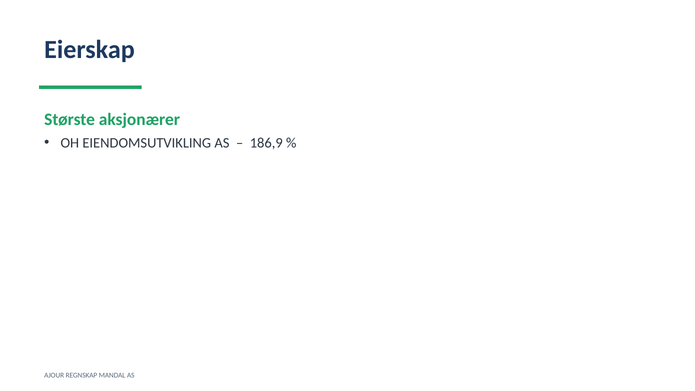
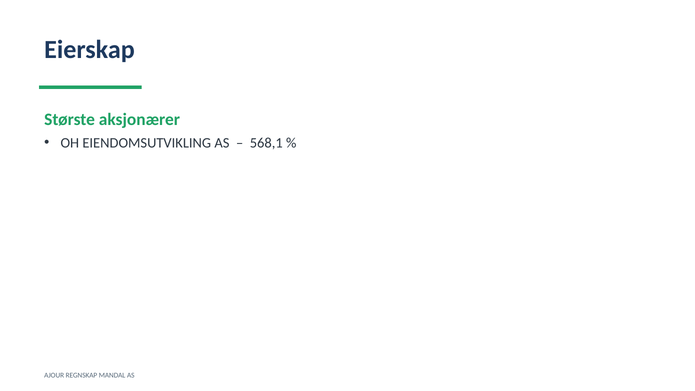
186,9: 186,9 -> 568,1 (266, 143)
